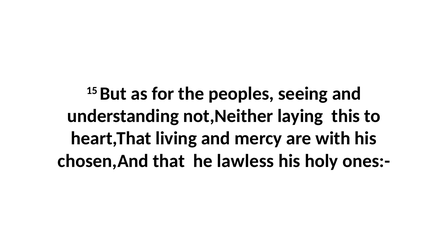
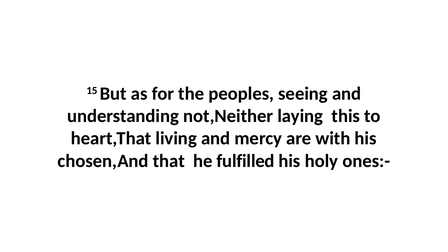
lawless: lawless -> fulfilled (246, 161)
